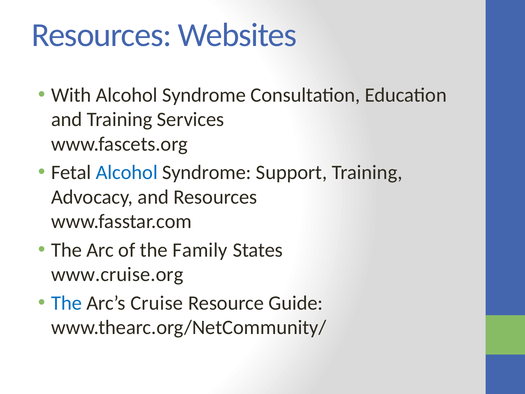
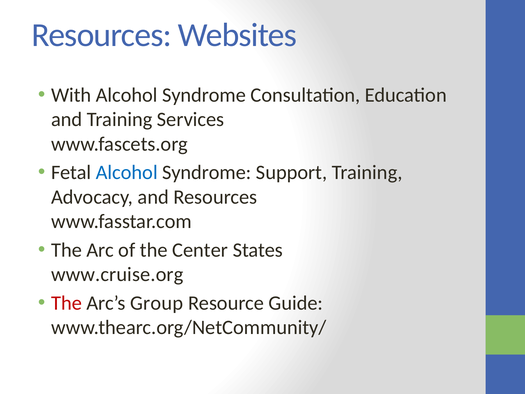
Family: Family -> Center (200, 250)
The colour: blue -> red (67, 303)
Cruise: Cruise -> Group (157, 303)
